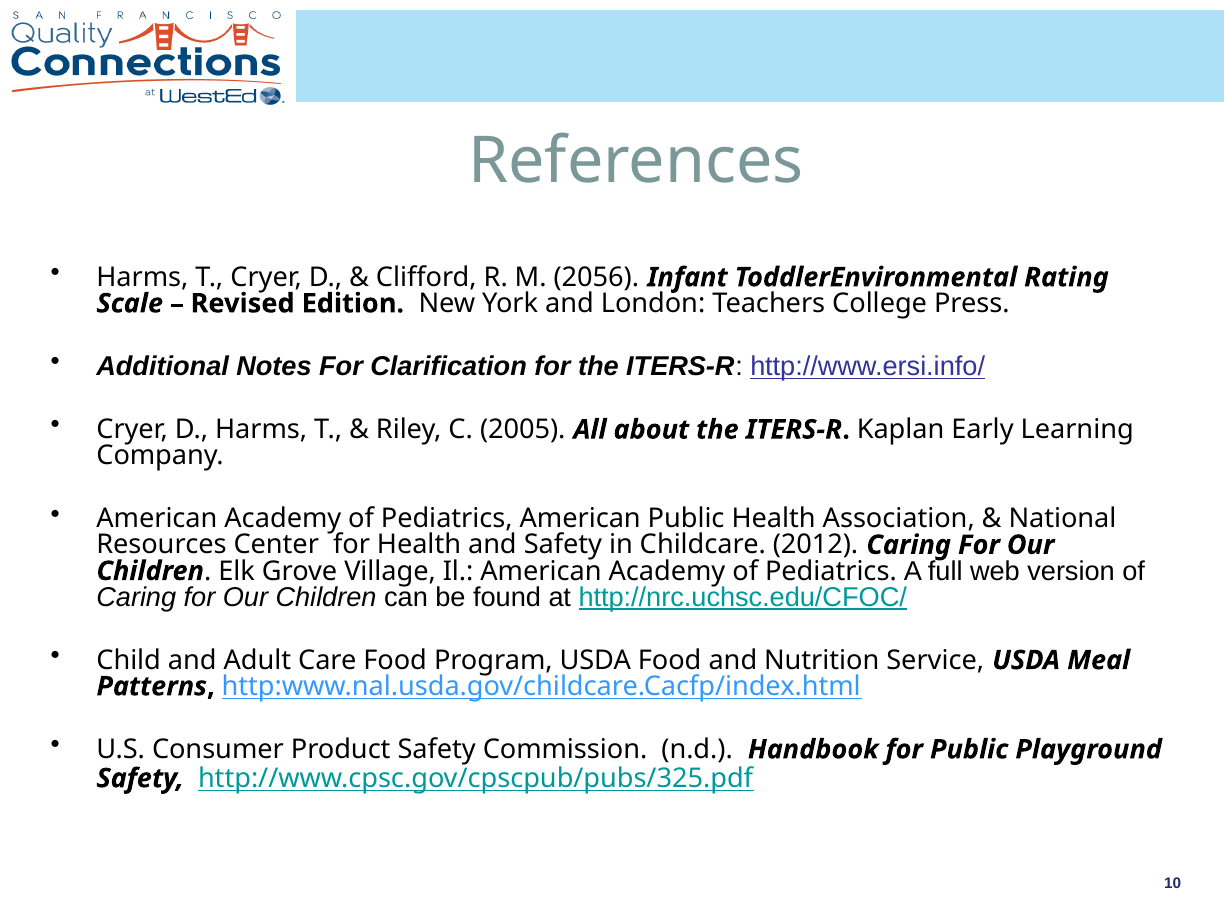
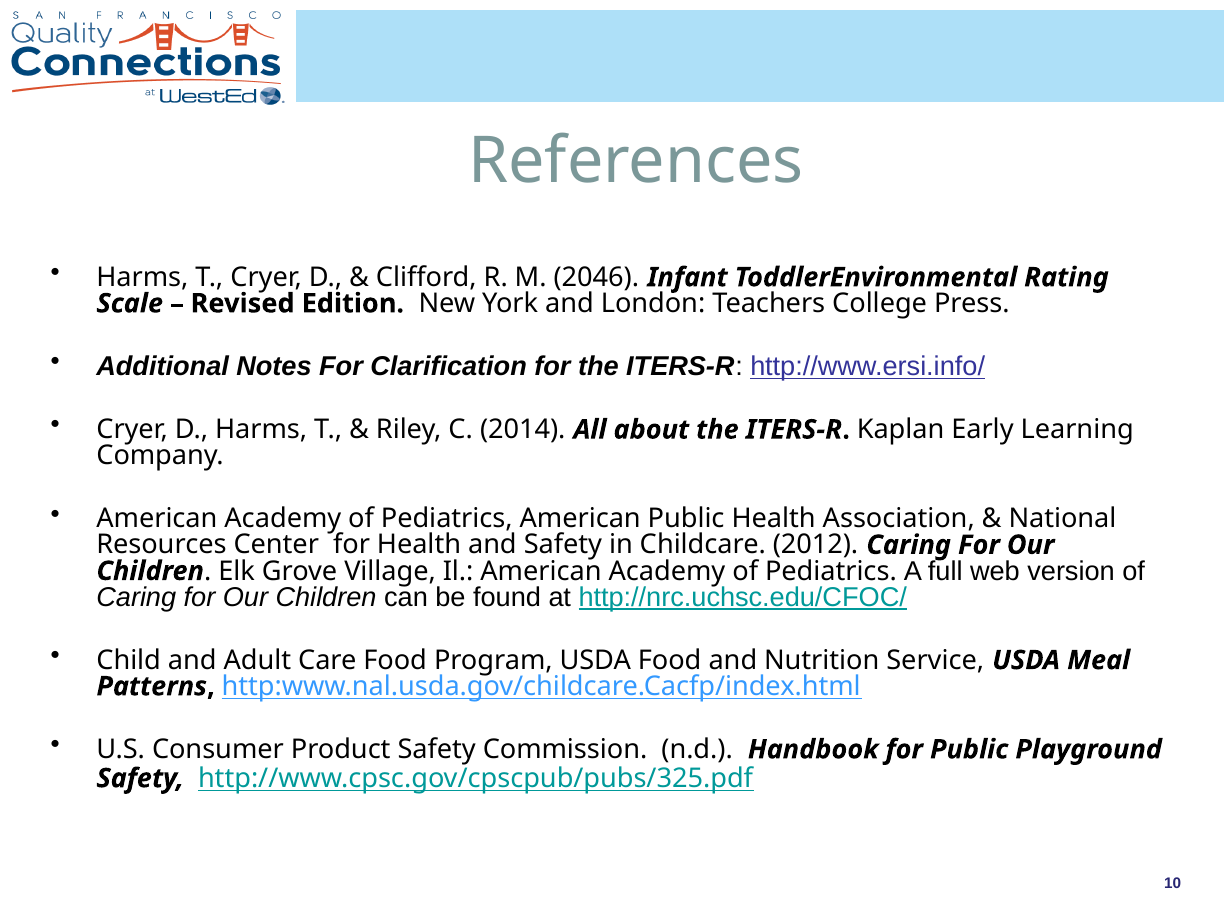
2056: 2056 -> 2046 (596, 277)
2005: 2005 -> 2014 (523, 430)
